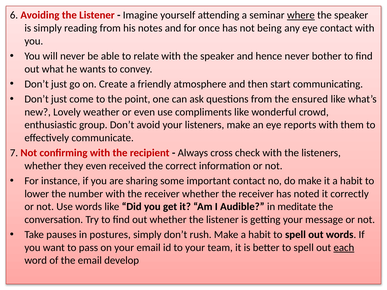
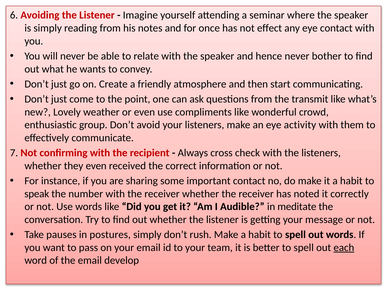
where underline: present -> none (301, 15)
being: being -> effect (270, 28)
ensured: ensured -> transmit (310, 99)
reports: reports -> activity (300, 125)
lower: lower -> speak (37, 194)
